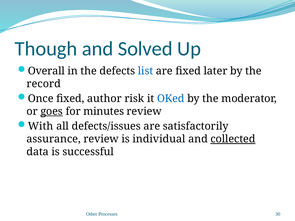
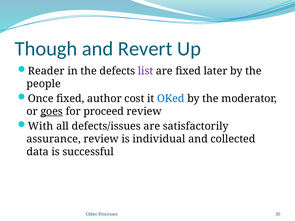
Solved: Solved -> Revert (145, 49)
Overall: Overall -> Reader (46, 71)
list colour: blue -> purple (146, 71)
record: record -> people (44, 84)
risk: risk -> cost (134, 99)
minutes: minutes -> proceed (104, 111)
collected underline: present -> none (233, 139)
